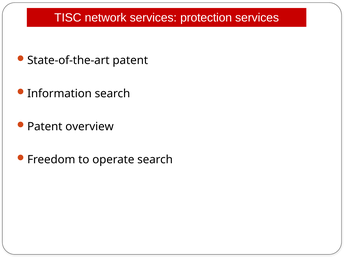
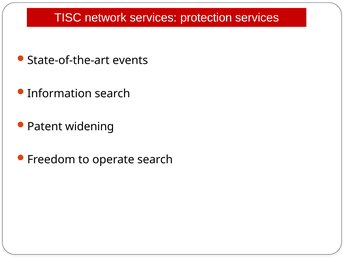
State-of-the-art patent: patent -> events (130, 60)
overview: overview -> widening (90, 127)
